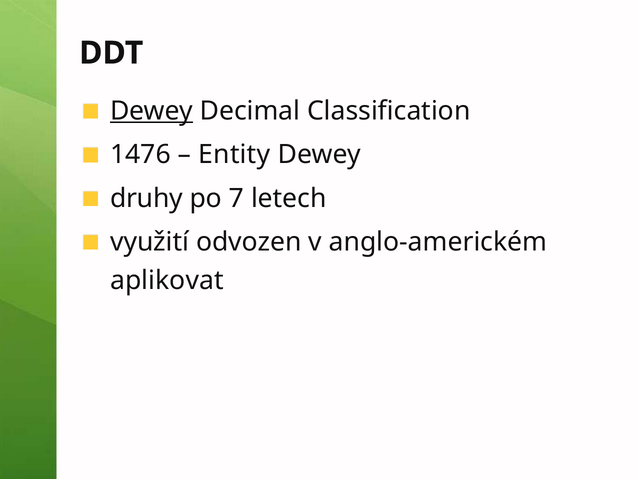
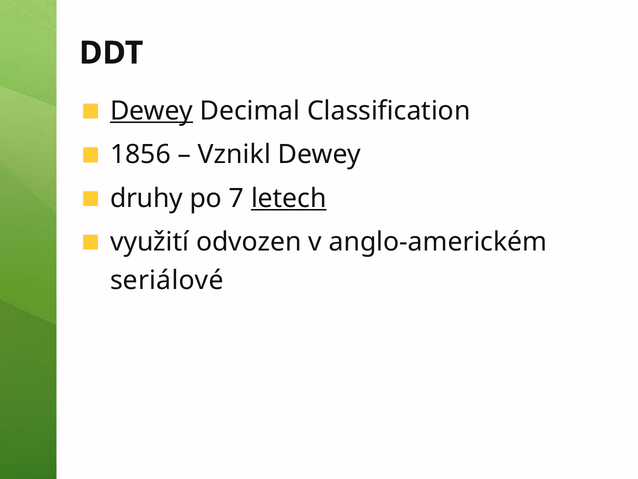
1476: 1476 -> 1856 (140, 154)
Entity: Entity -> Vznikl (234, 154)
letech underline: none -> present (289, 198)
aplikovat: aplikovat -> seriálové (167, 280)
